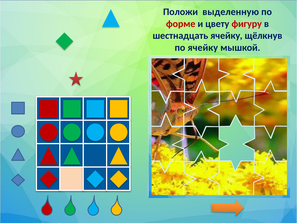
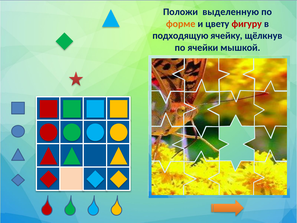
форме colour: red -> orange (181, 24)
шестнадцать: шестнадцать -> подходящую (180, 36)
по ячейку: ячейку -> ячейки (203, 48)
